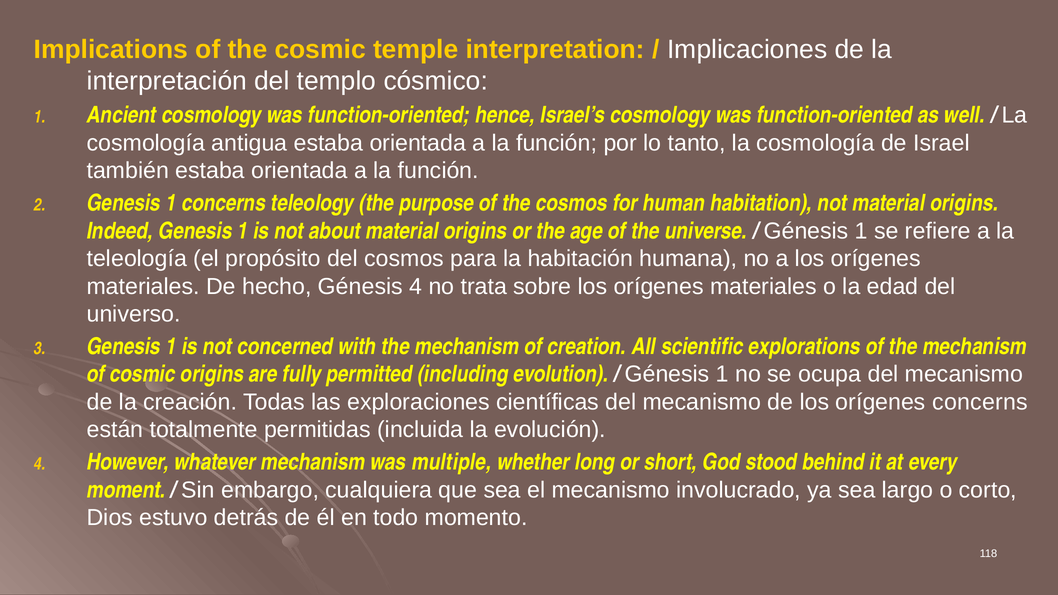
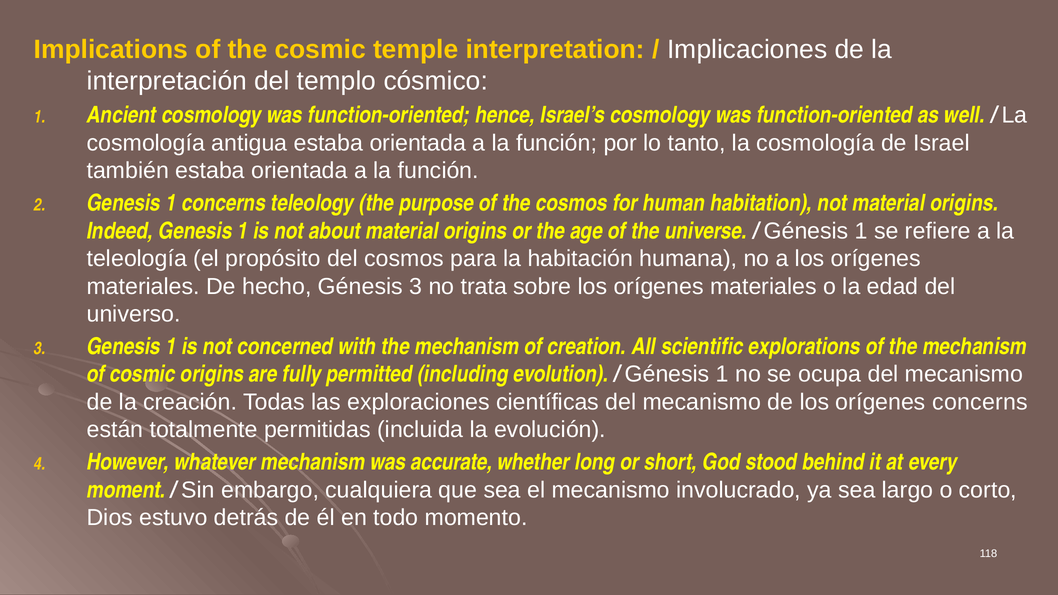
Génesis 4: 4 -> 3 (416, 286)
multiple: multiple -> accurate (452, 462)
